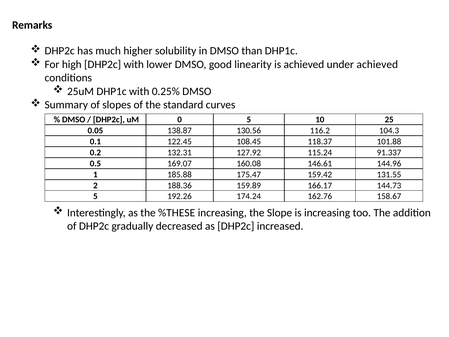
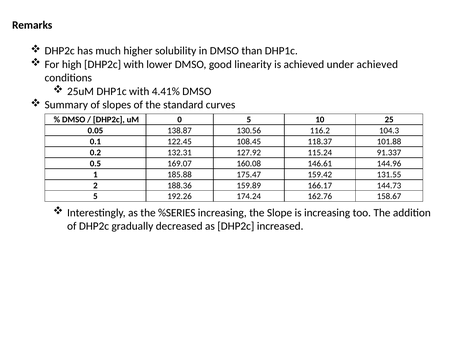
0.25%: 0.25% -> 4.41% (166, 91)
%THESE: %THESE -> %SERIES (177, 213)
